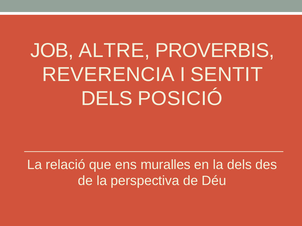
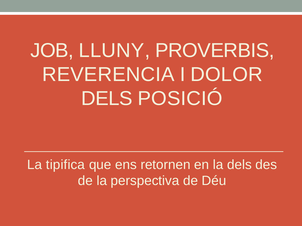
ALTRE: ALTRE -> LLUNY (114, 50)
SENTIT: SENTIT -> DOLOR (227, 75)
relació: relació -> tipifica (65, 165)
muralles: muralles -> retornen (166, 165)
